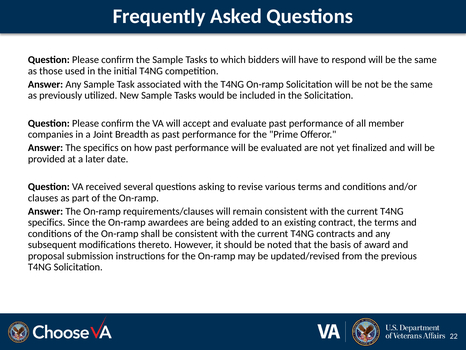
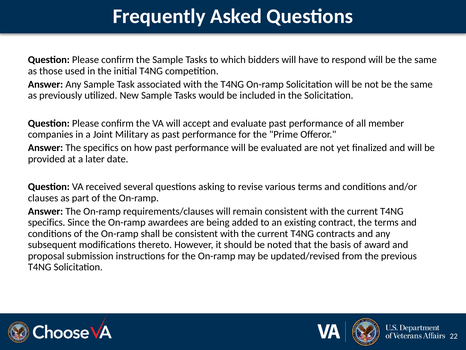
Breadth: Breadth -> Military (132, 134)
